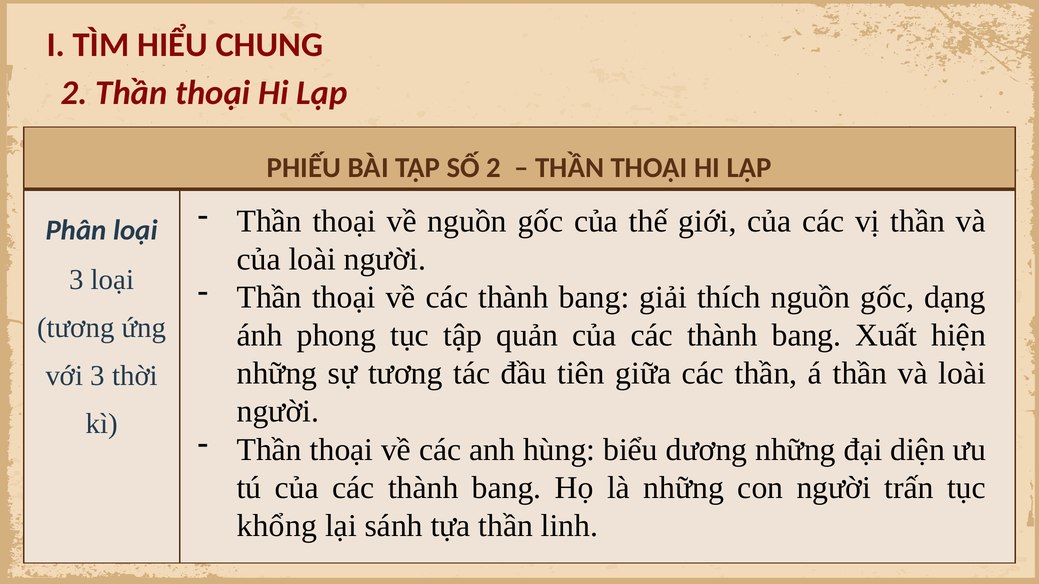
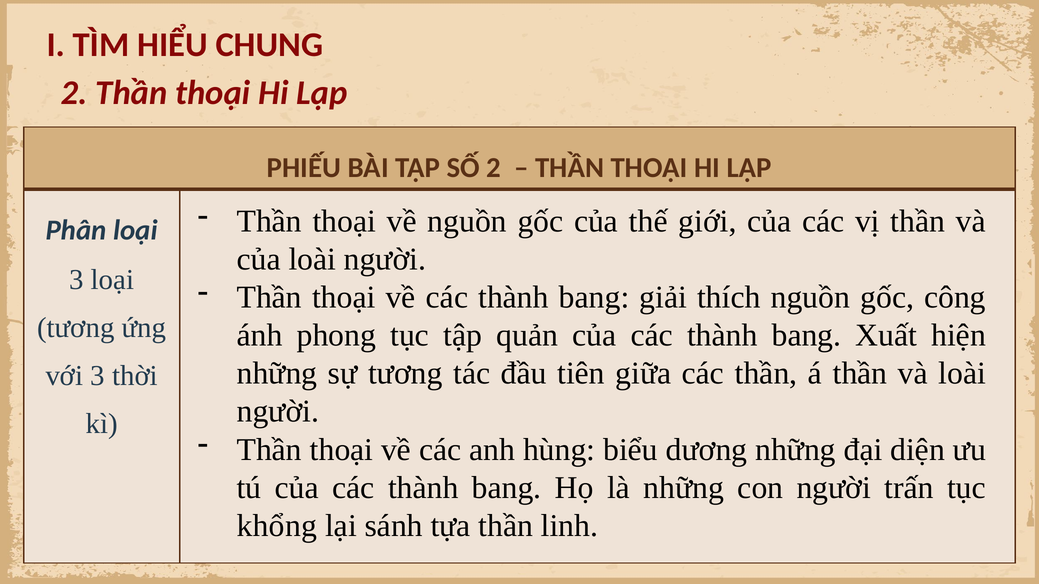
dạng: dạng -> công (955, 298)
